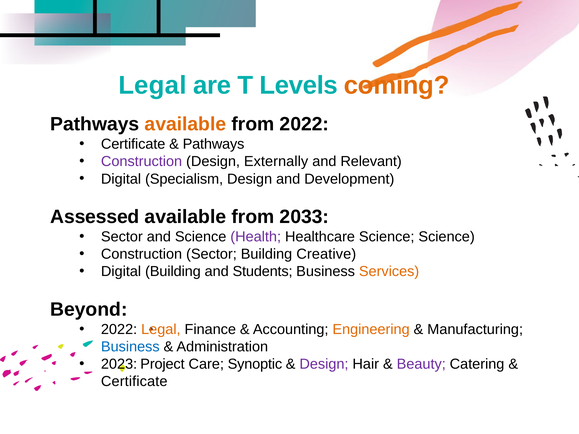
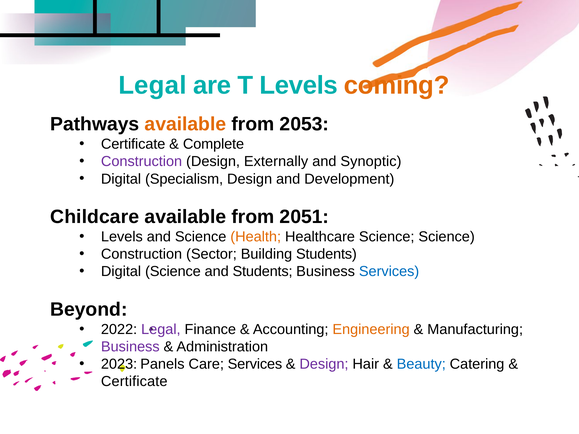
from 2022: 2022 -> 2053 (304, 124)
Pathways: Pathways -> Complete (214, 144)
Relevant: Relevant -> Synoptic (371, 162)
Assessed: Assessed -> Childcare (95, 217)
2033: 2033 -> 2051 (304, 217)
Sector: Sector -> Levels (122, 237)
Health colour: purple -> orange (256, 237)
Building Creative: Creative -> Students (326, 254)
Digital Building: Building -> Science (173, 272)
Services colour: orange -> blue (389, 272)
Legal colour: orange -> purple (161, 330)
Business colour: blue -> purple (130, 347)
Project: Project -> Panels (162, 364)
Care Synoptic: Synoptic -> Services (255, 364)
Beauty colour: purple -> blue (421, 364)
